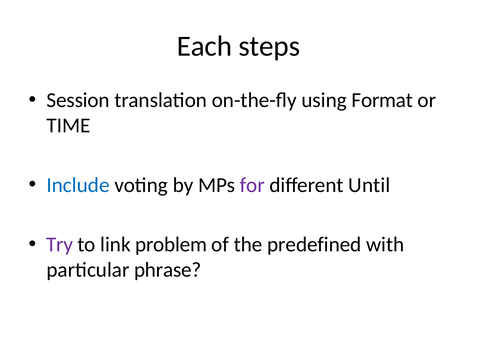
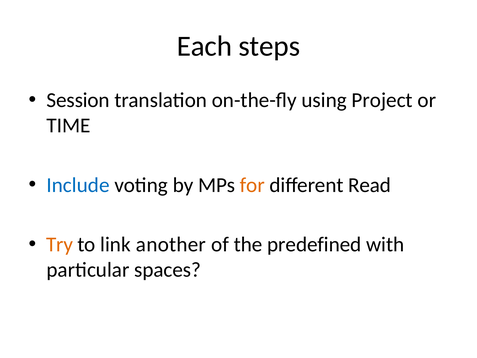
Format: Format -> Project (382, 100)
for colour: purple -> orange (252, 185)
Until: Until -> Read (370, 185)
Try colour: purple -> orange (60, 244)
problem: problem -> another (171, 244)
phrase: phrase -> spaces (168, 270)
